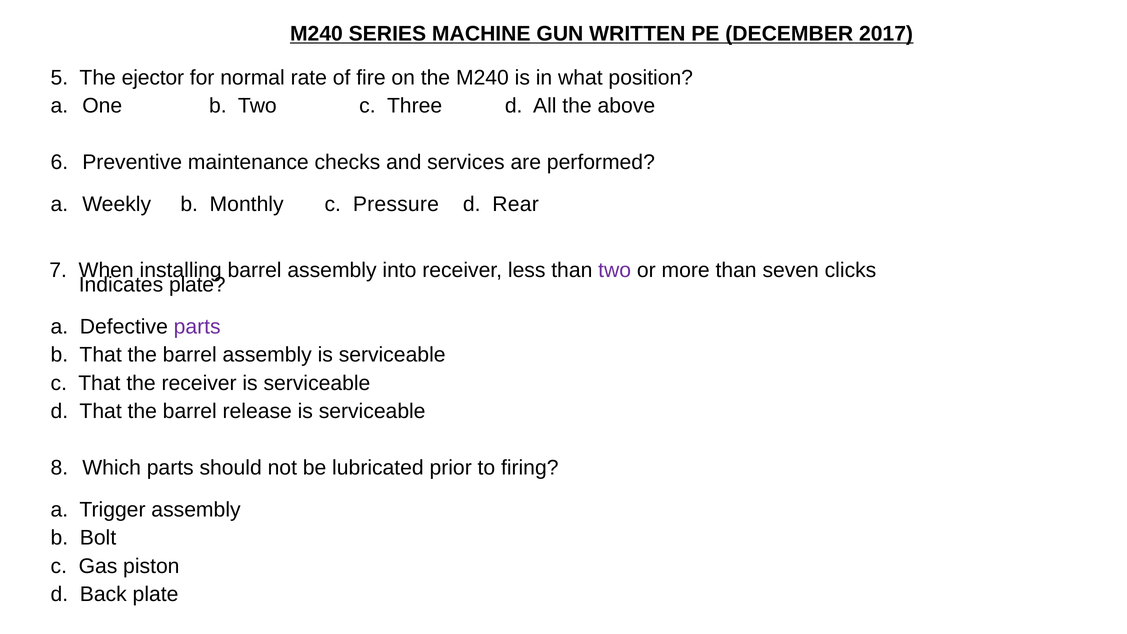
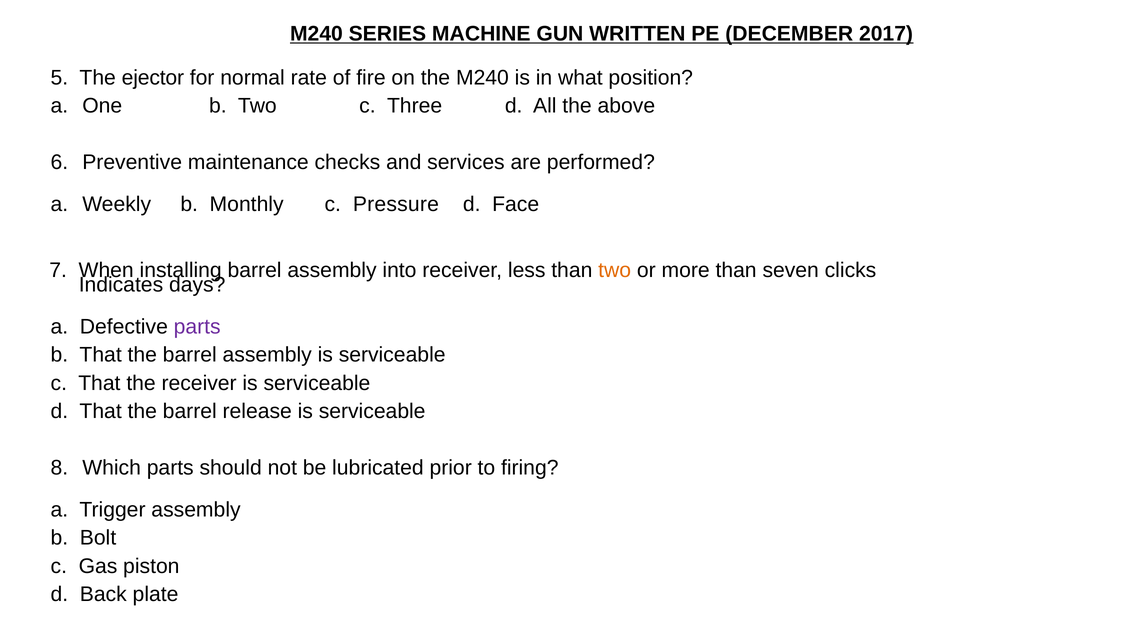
Rear: Rear -> Face (516, 204)
two colour: purple -> orange (615, 270)
Indicates plate: plate -> days (197, 285)
